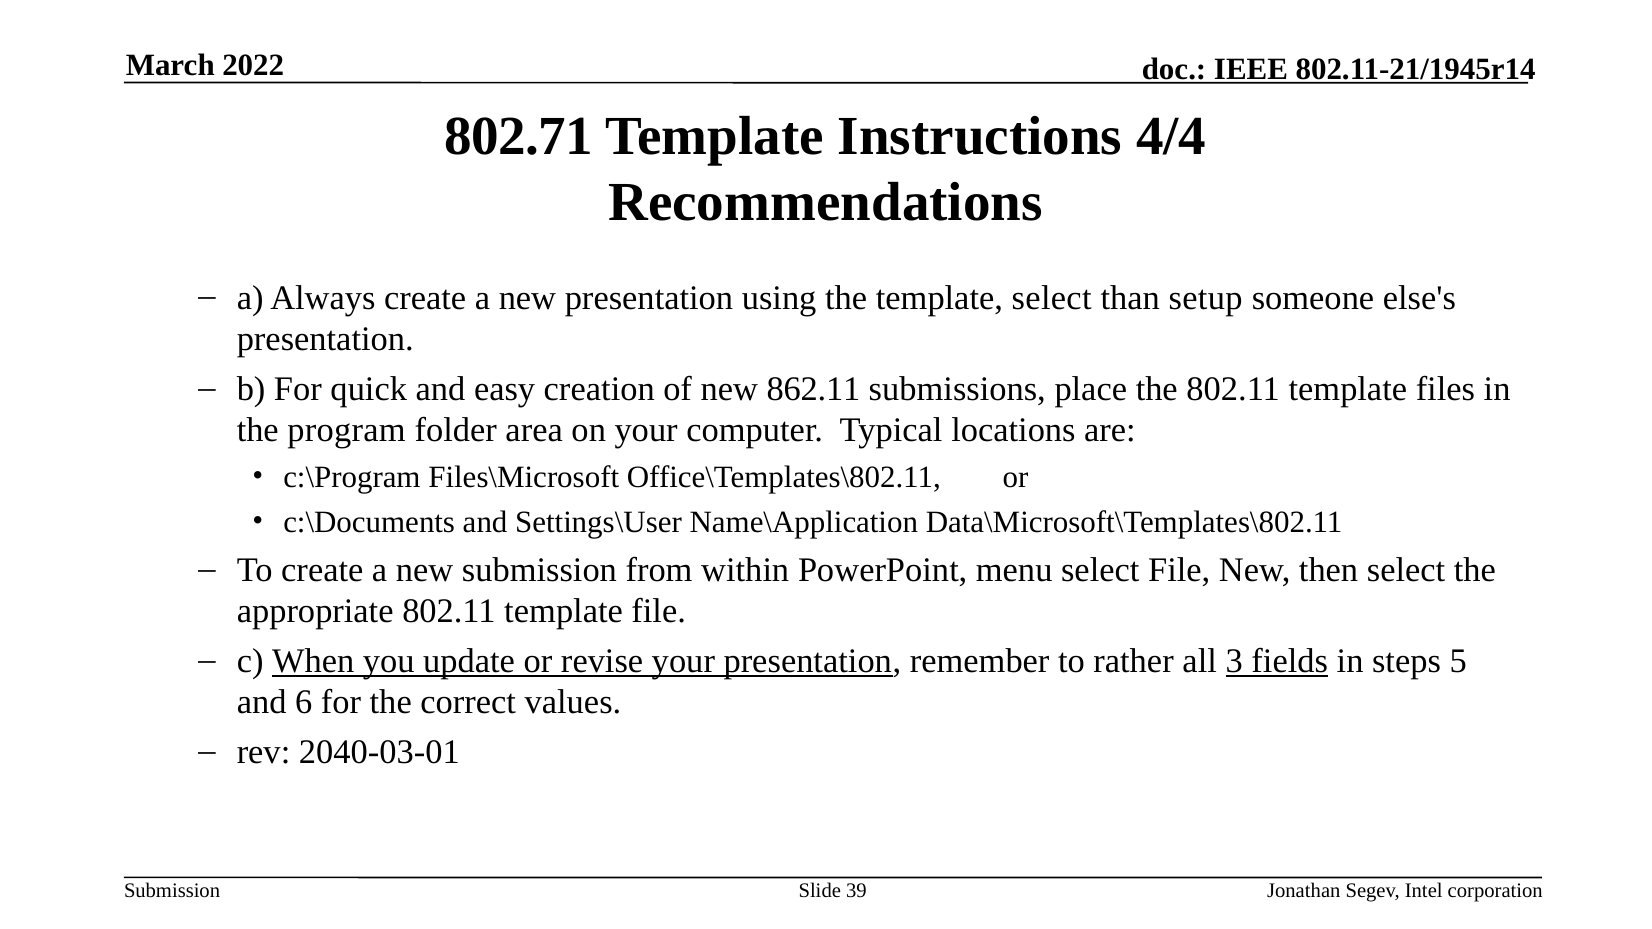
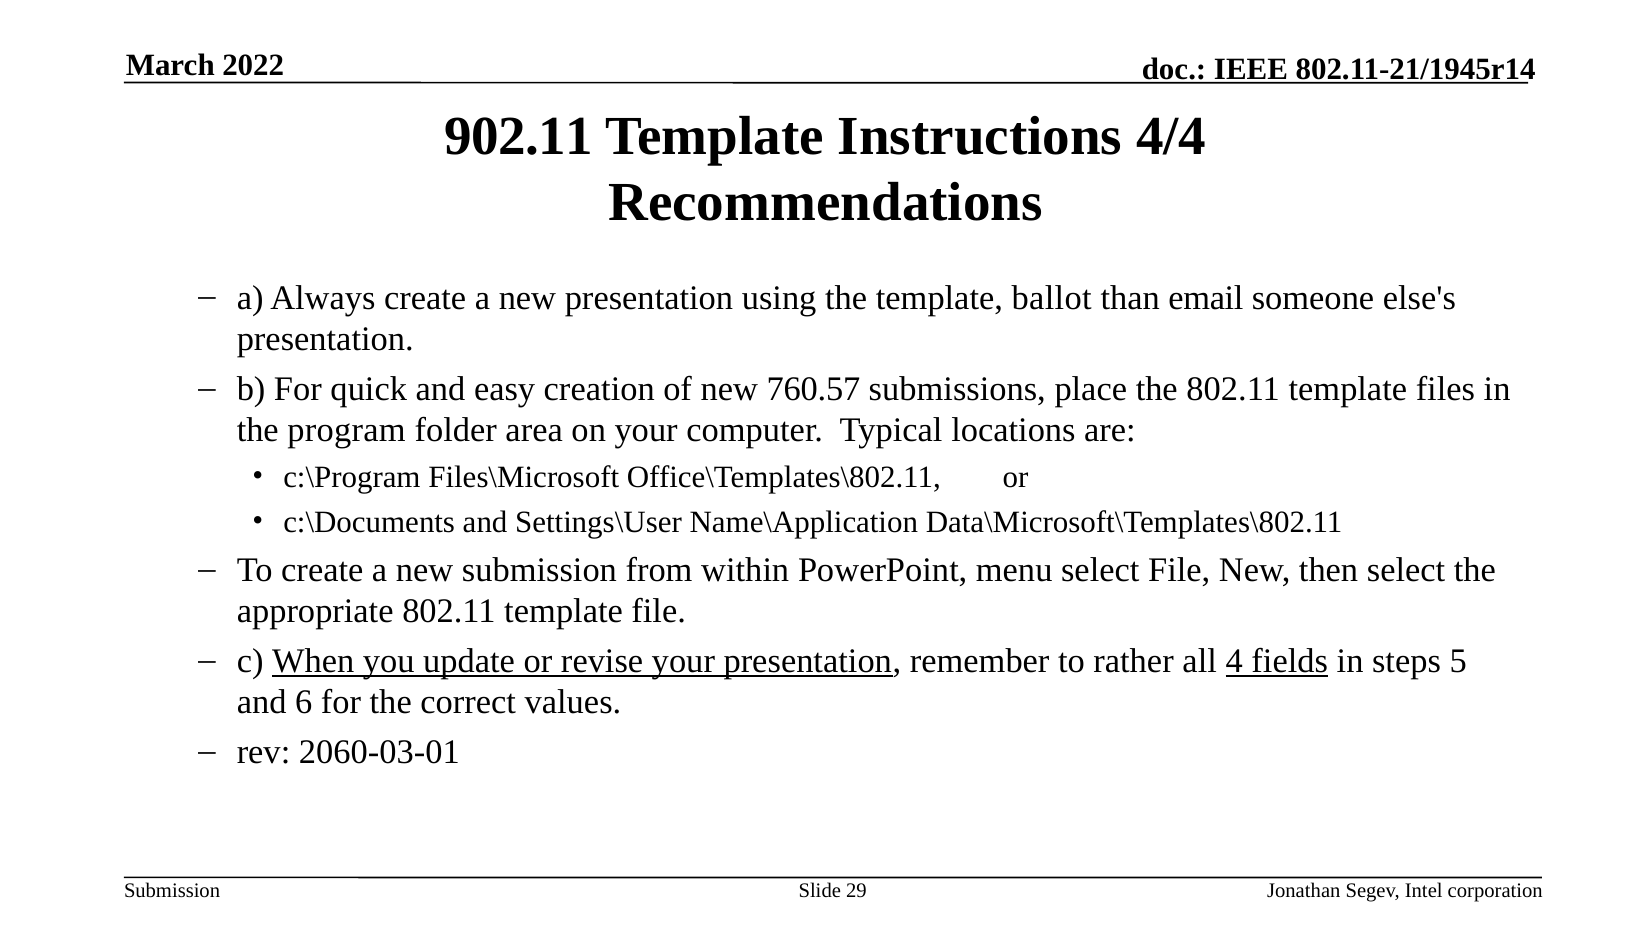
802.71: 802.71 -> 902.11 (519, 136)
template select: select -> ballot (1052, 298)
setup: setup -> email (1206, 298)
862.11: 862.11 -> 760.57 (813, 389)
3: 3 -> 4 (1234, 661)
2040-03-01: 2040-03-01 -> 2060-03-01 (379, 752)
39: 39 -> 29 (856, 891)
